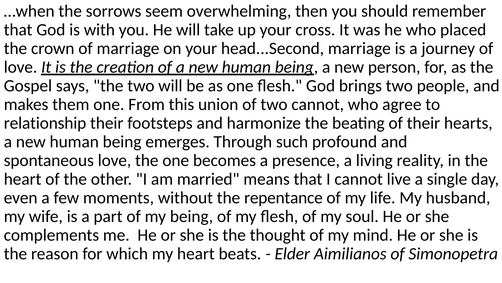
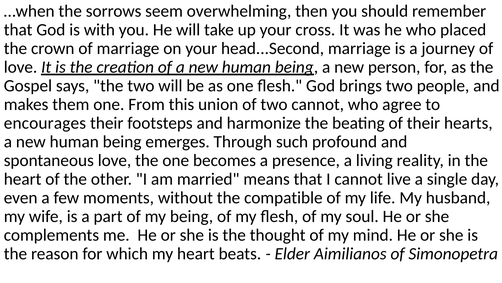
relationship: relationship -> encourages (45, 123)
repentance: repentance -> compatible (283, 197)
